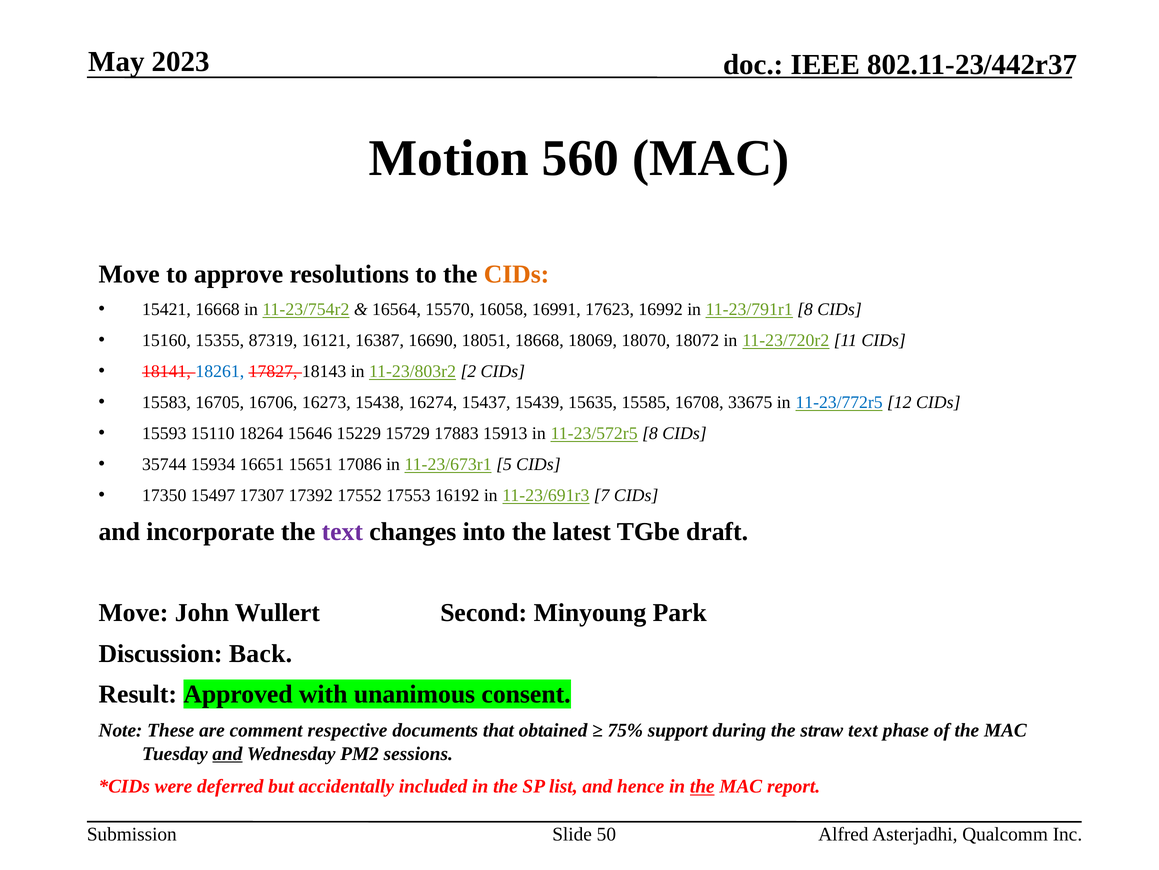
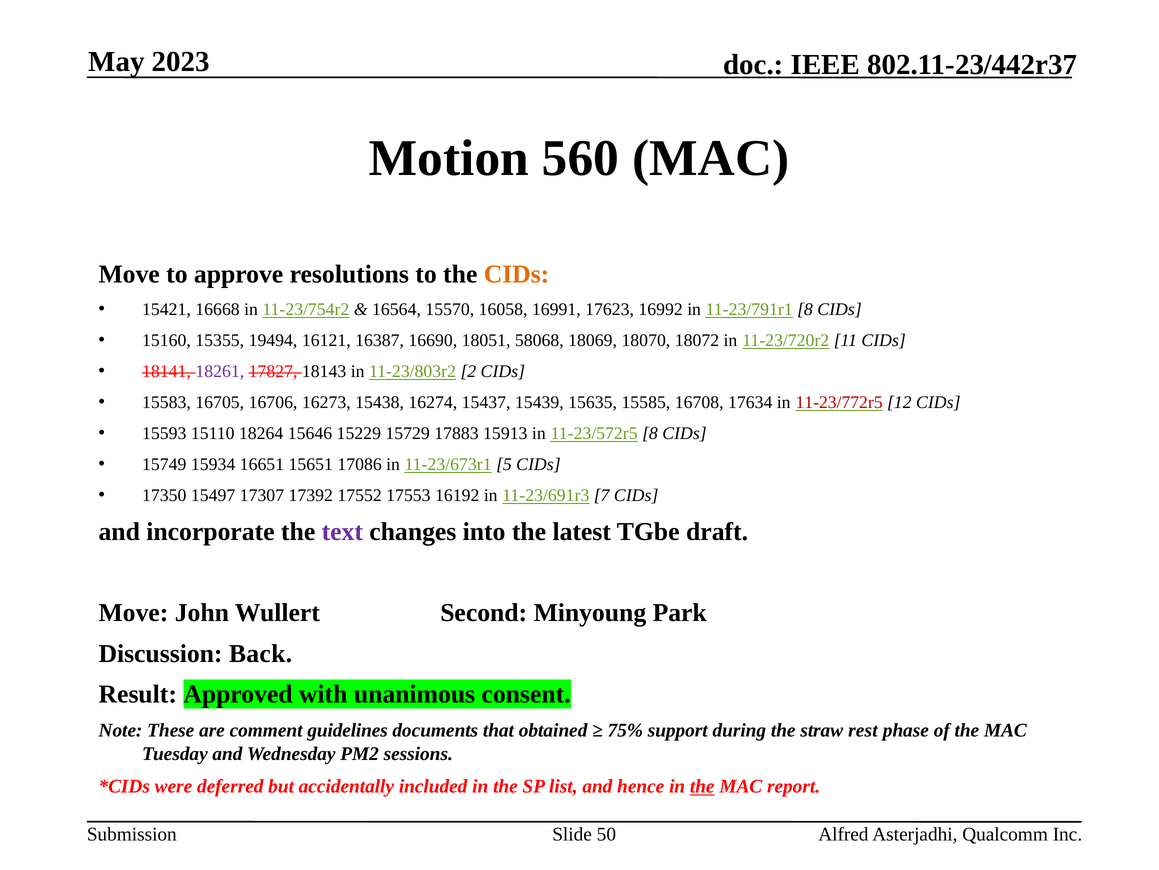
87319: 87319 -> 19494 (273, 340)
18668: 18668 -> 58068 (539, 340)
18261 colour: blue -> purple (220, 371)
33675: 33675 -> 17634 (750, 402)
11-23/772r5 colour: blue -> red (839, 402)
35744: 35744 -> 15749 (164, 464)
respective: respective -> guidelines (348, 730)
straw text: text -> rest (863, 730)
and underline: present -> none (227, 753)
